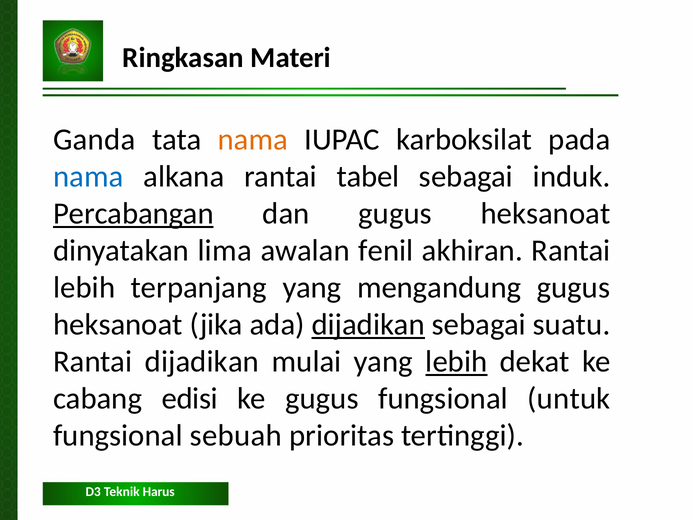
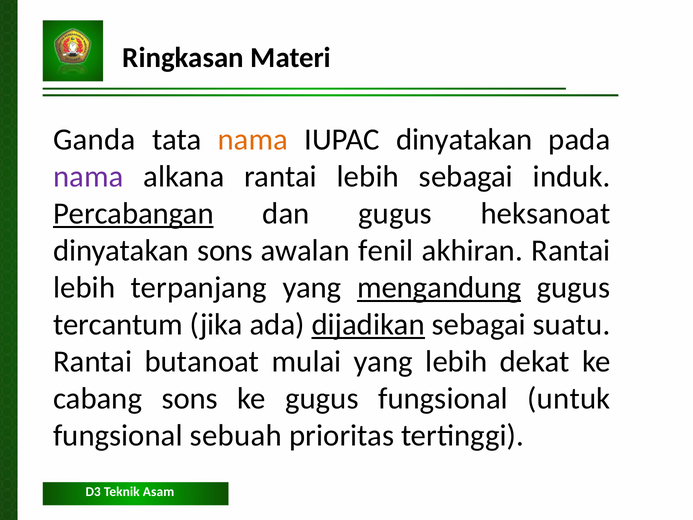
IUPAC karboksilat: karboksilat -> dinyatakan (464, 140)
nama colour: blue -> purple (88, 177)
alkana rantai tabel: tabel -> lebih (368, 177)
dinyatakan lima: lima -> sons (225, 251)
mengandung underline: none -> present (439, 288)
heksanoat: heksanoat -> tercantum (118, 325)
Rantai dijadikan: dijadikan -> butanoat (202, 362)
lebih underline: present -> none (456, 362)
cabang edisi: edisi -> sons (190, 399)
Harus: Harus -> Asam (159, 492)
